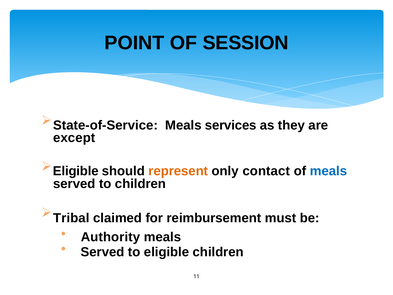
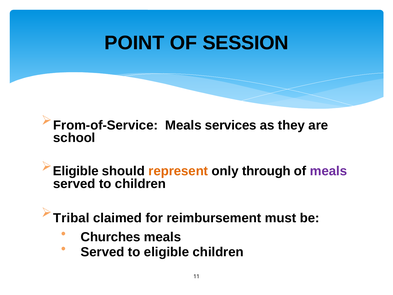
State-of-Service: State-of-Service -> From-of-Service (106, 125)
except: except -> school (74, 138)
contact: contact -> through (266, 171)
meals colour: blue -> purple (328, 171)
Authority: Authority -> Churches (111, 237)
